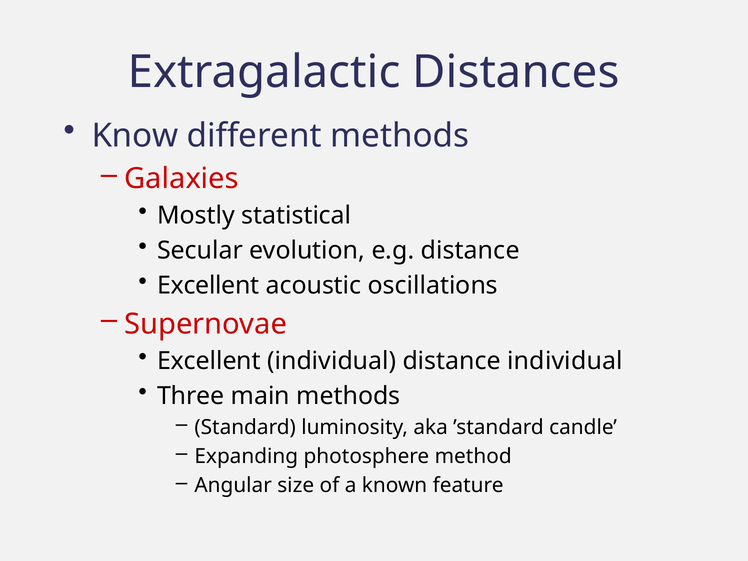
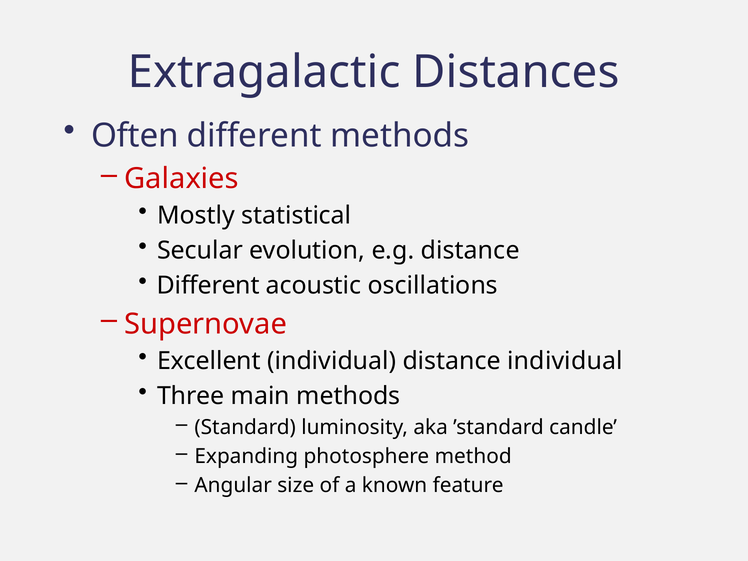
Know: Know -> Often (135, 136)
Excellent: Excellent -> Different (208, 286)
